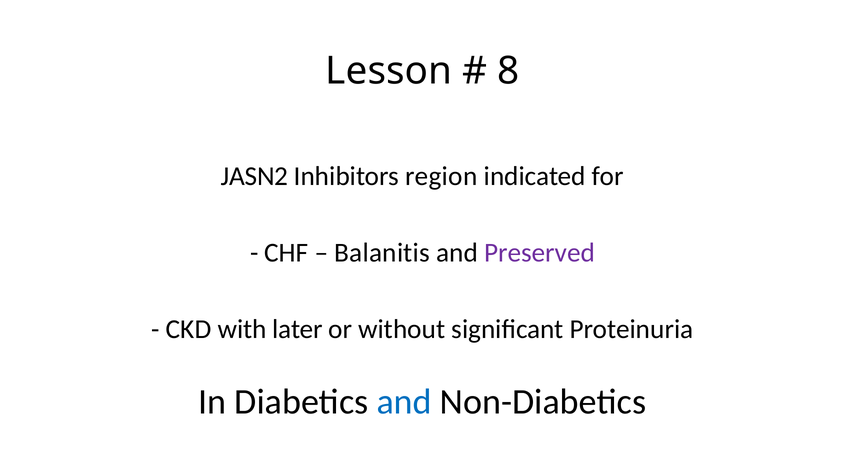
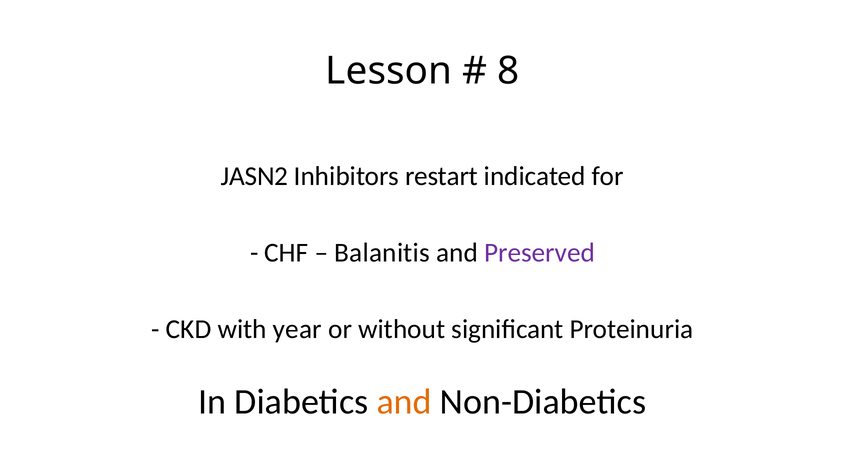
region: region -> restart (442, 176)
later: later -> year (297, 329)
and colour: blue -> orange (404, 402)
